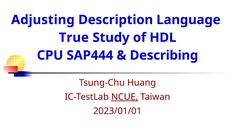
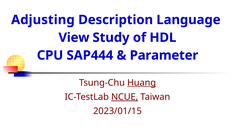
True: True -> View (74, 38)
Describing: Describing -> Parameter (164, 55)
Huang underline: none -> present (142, 83)
2023/01/01: 2023/01/01 -> 2023/01/15 (118, 111)
